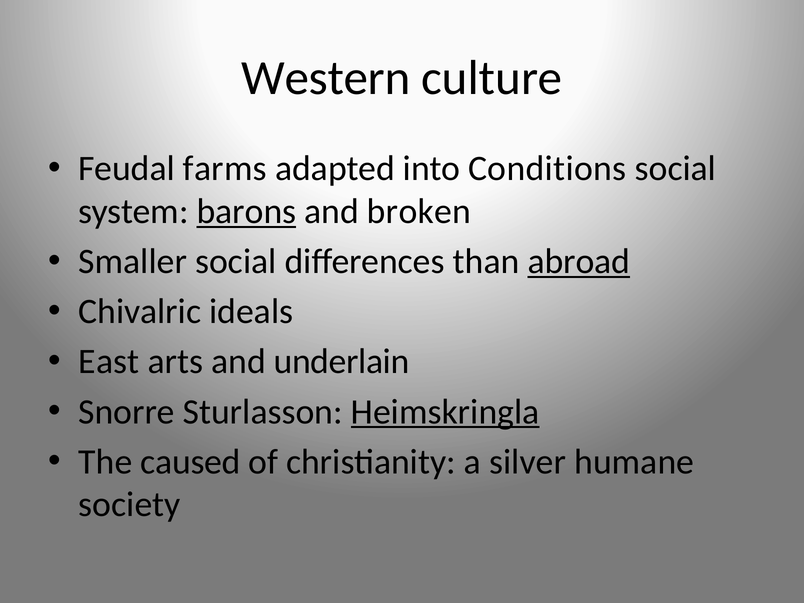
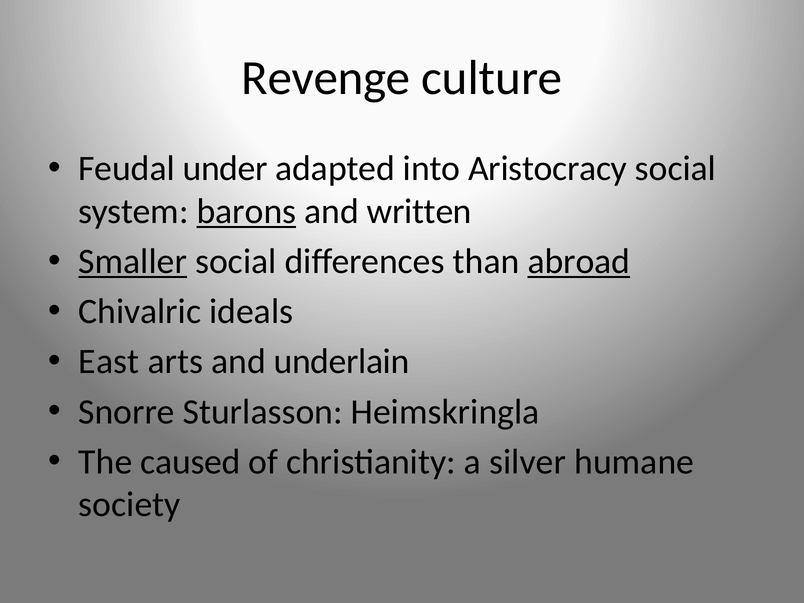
Western: Western -> Revenge (326, 78)
farms: farms -> under (225, 169)
Conditions: Conditions -> Aristocracy (548, 169)
broken: broken -> written (419, 212)
Smaller underline: none -> present (133, 262)
Heimskringla underline: present -> none (445, 412)
